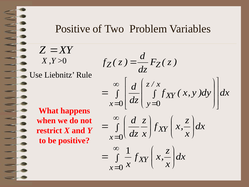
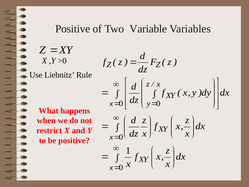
Problem: Problem -> Variable (148, 29)
